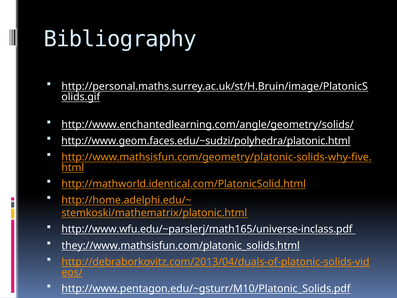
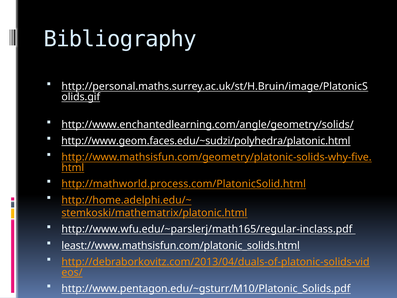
http://mathworld.identical.com/PlatonicSolid.html: http://mathworld.identical.com/PlatonicSolid.html -> http://mathworld.process.com/PlatonicSolid.html (184, 184)
http://www.wfu.edu/~parslerj/math165/universe-inclass.pdf: http://www.wfu.edu/~parslerj/math165/universe-inclass.pdf -> http://www.wfu.edu/~parslerj/math165/regular-inclass.pdf (207, 229)
they://www.mathsisfun.com/platonic_solids.html: they://www.mathsisfun.com/platonic_solids.html -> least://www.mathsisfun.com/platonic_solids.html (181, 245)
